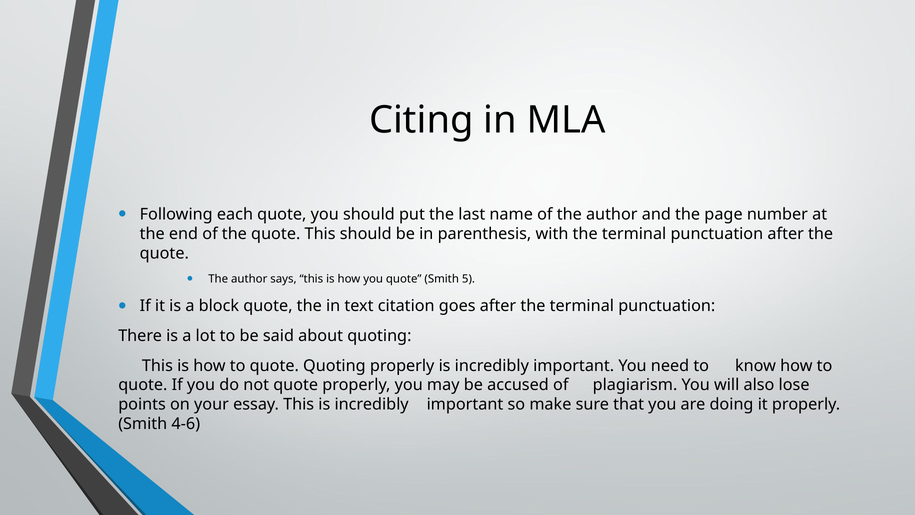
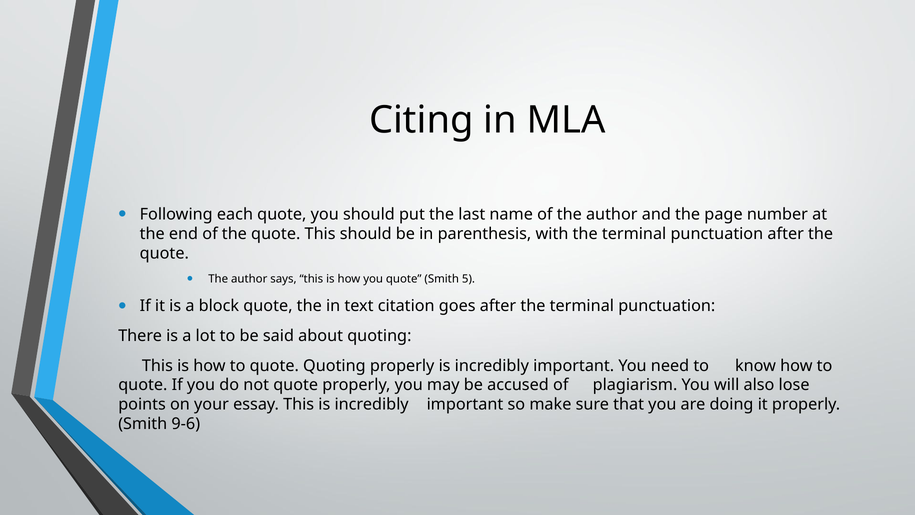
4-6: 4-6 -> 9-6 (186, 424)
